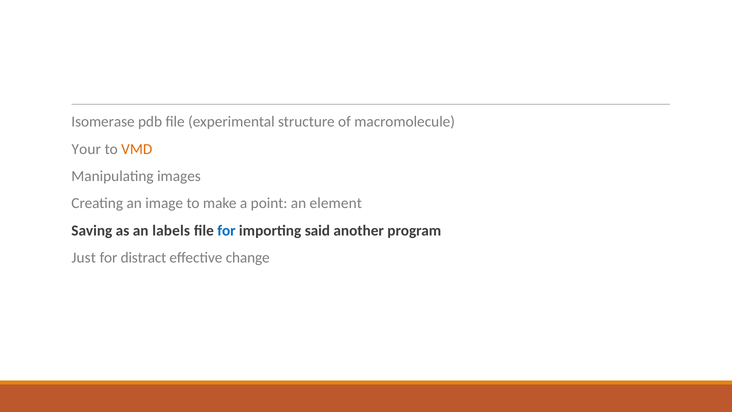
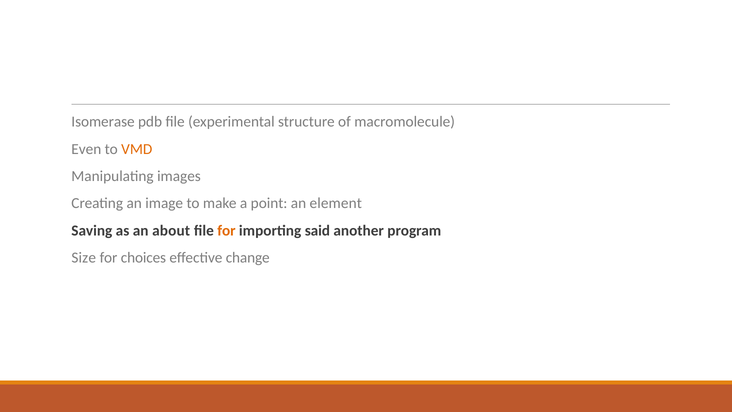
Your: Your -> Even (86, 149)
labels: labels -> about (171, 230)
for colour: blue -> orange (226, 230)
Just: Just -> Size (84, 258)
distract: distract -> choices (143, 258)
